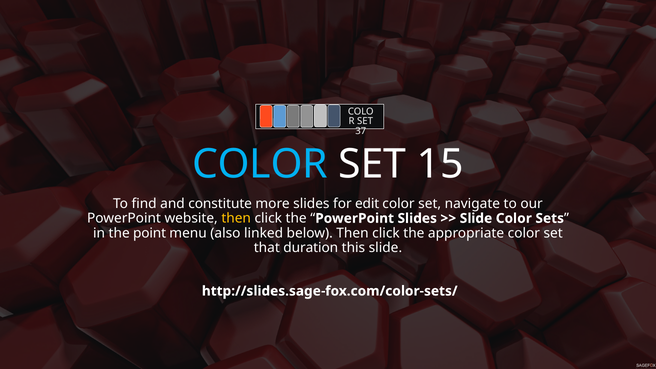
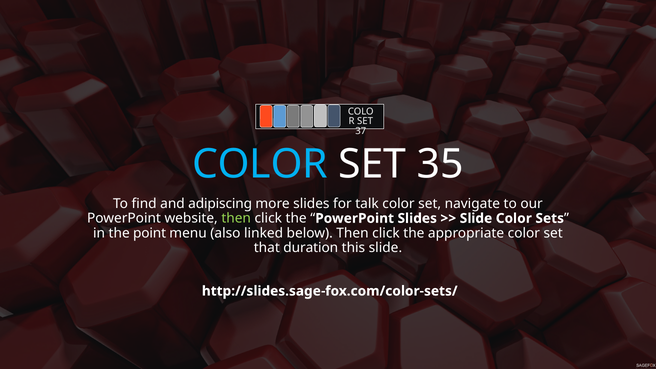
15: 15 -> 35 (440, 164)
constitute: constitute -> adipiscing (220, 204)
edit: edit -> talk (367, 204)
then colour: yellow -> light green (236, 218)
